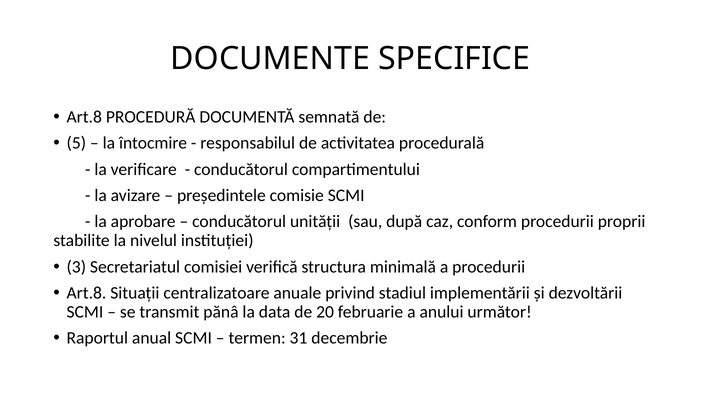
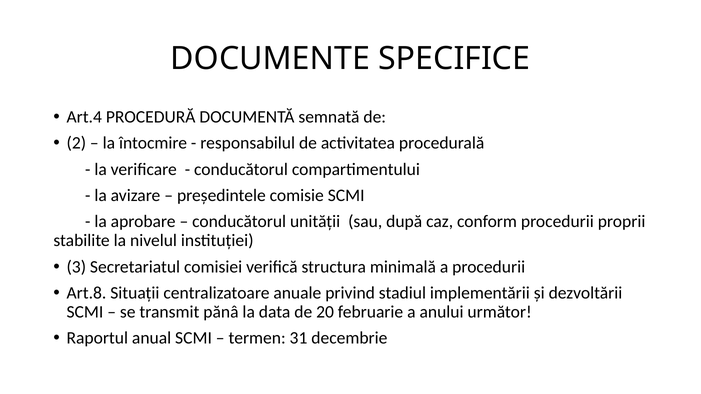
Art.8: Art.8 -> Art.4 (84, 117)
5: 5 -> 2 (76, 143)
